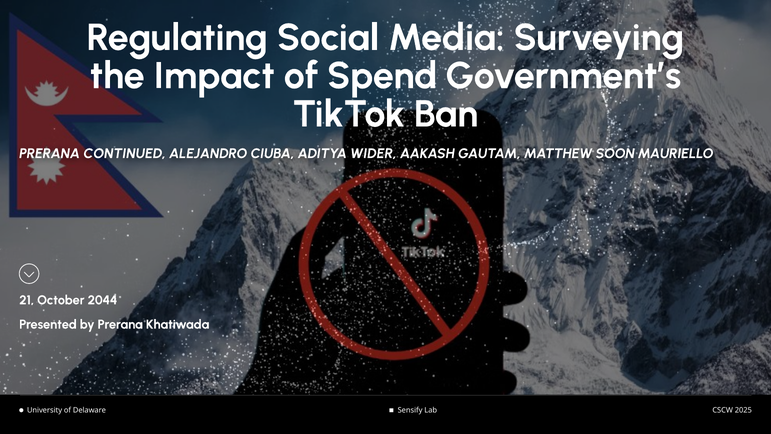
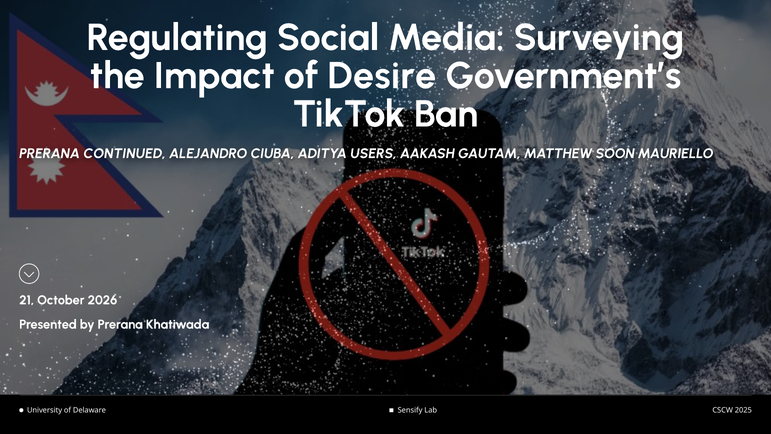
Spend: Spend -> Desire (382, 76)
WIDER: WIDER -> USERS (374, 153)
2044: 2044 -> 2026 (102, 300)
